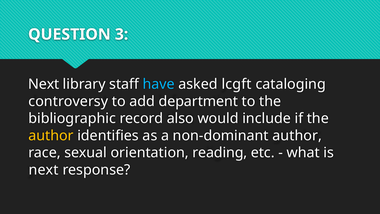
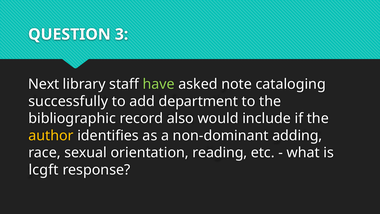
have colour: light blue -> light green (159, 84)
lcgft: lcgft -> note (237, 84)
controversy: controversy -> successfully (68, 101)
non-dominant author: author -> adding (297, 135)
next: next -> lcgft (44, 170)
